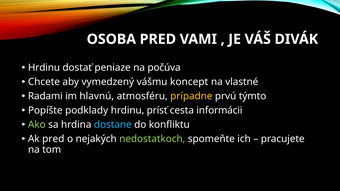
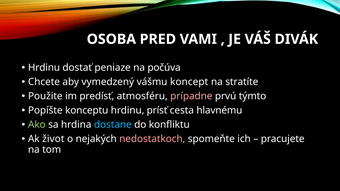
vlastné: vlastné -> stratíte (242, 82)
Radami: Radami -> Použite (45, 96)
hlavnú: hlavnú -> predísť (97, 96)
prípadne colour: yellow -> pink (191, 96)
podklady: podklady -> konceptu (87, 111)
informácii: informácii -> hlavnému (219, 111)
Ak pred: pred -> život (53, 139)
nedostatkoch colour: light green -> pink (152, 139)
